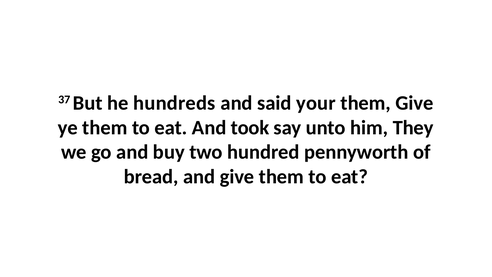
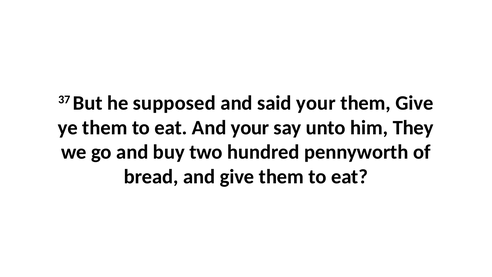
hundreds: hundreds -> supposed (174, 103)
And took: took -> your (250, 127)
